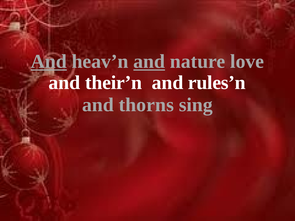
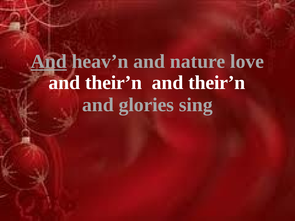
and underline: present -> none (149, 62)
rules’n: rules’n -> their’n (217, 83)
thorns: thorns -> glories (146, 105)
